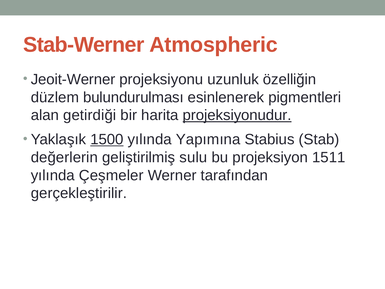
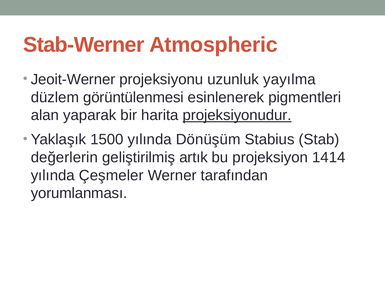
özelliğin: özelliğin -> yayılma (289, 79)
bulundurulması: bulundurulması -> görüntülenmesi (133, 97)
getirdiği: getirdiği -> yaparak (90, 115)
1500 underline: present -> none (107, 139)
Yapımına: Yapımına -> Dönüşüm (208, 139)
sulu: sulu -> artık (194, 157)
1511: 1511 -> 1414 (329, 157)
gerçekleştirilir: gerçekleştirilir -> yorumlanması (79, 193)
